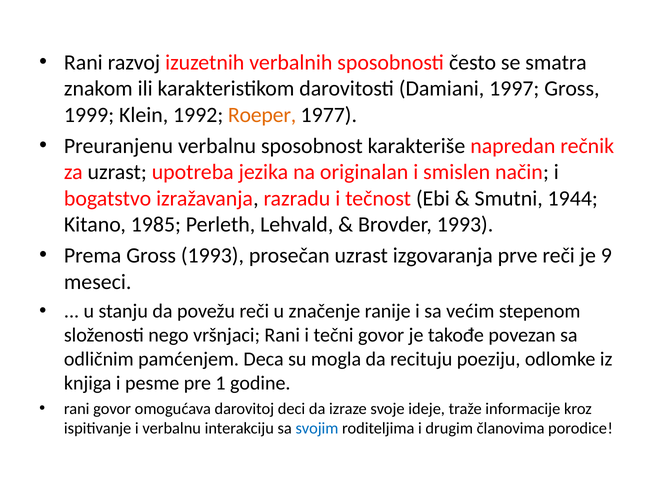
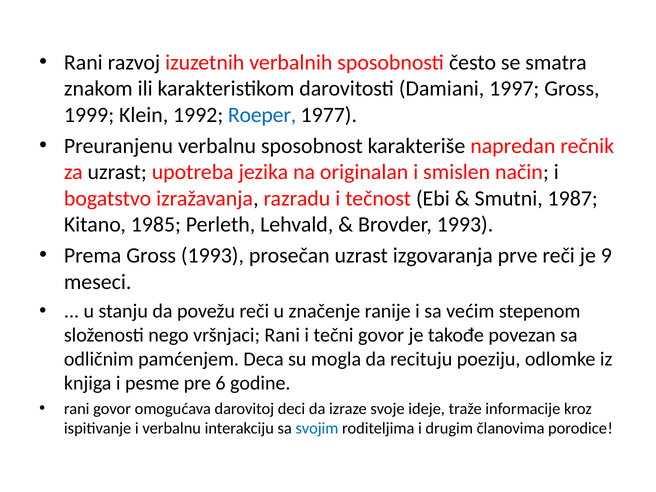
Roeper colour: orange -> blue (262, 115)
1944: 1944 -> 1987 (573, 198)
1: 1 -> 6 (221, 383)
